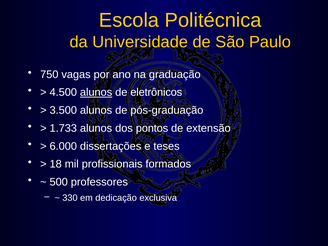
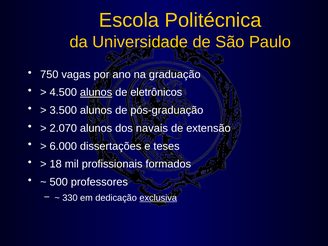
1.733: 1.733 -> 2.070 (63, 128)
pontos: pontos -> navais (152, 128)
exclusiva underline: none -> present (158, 198)
